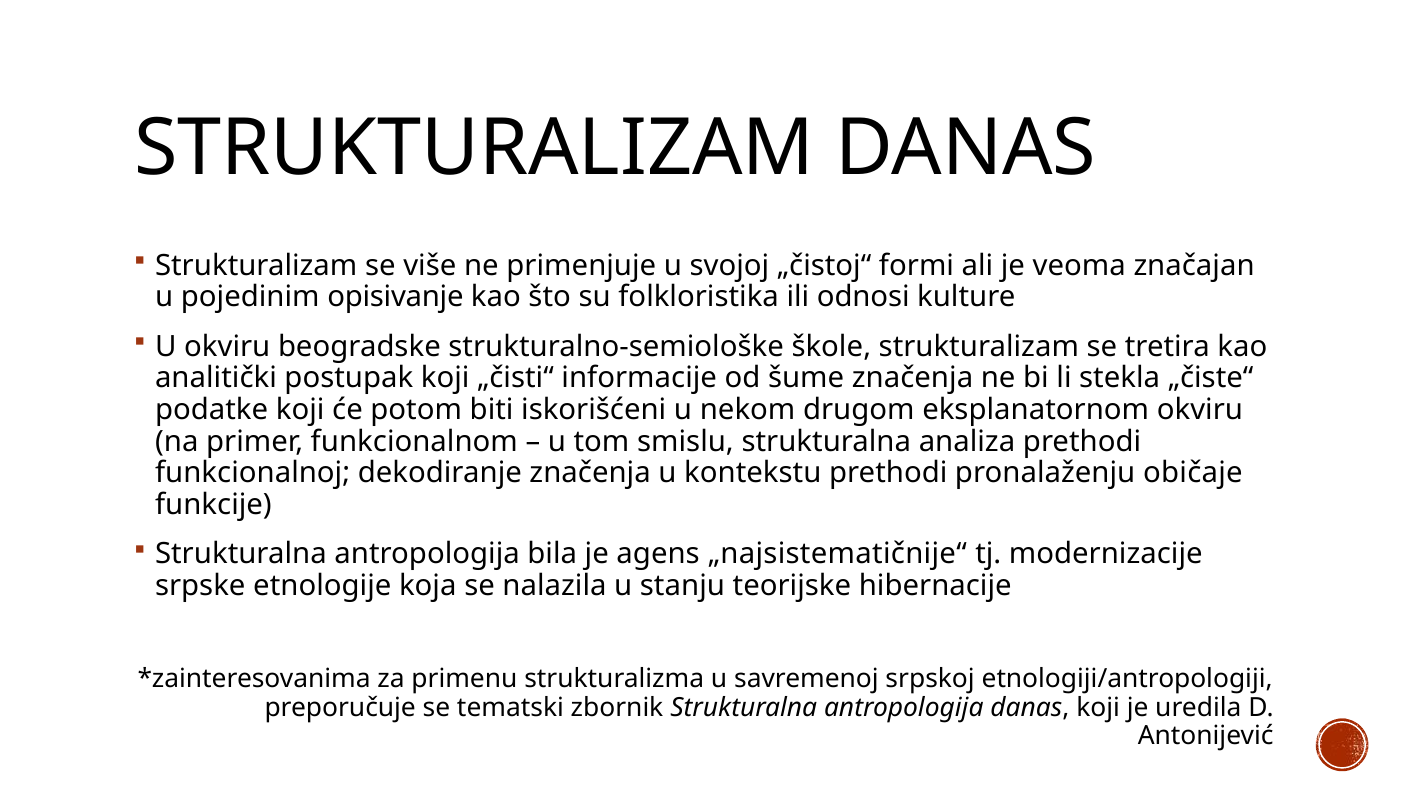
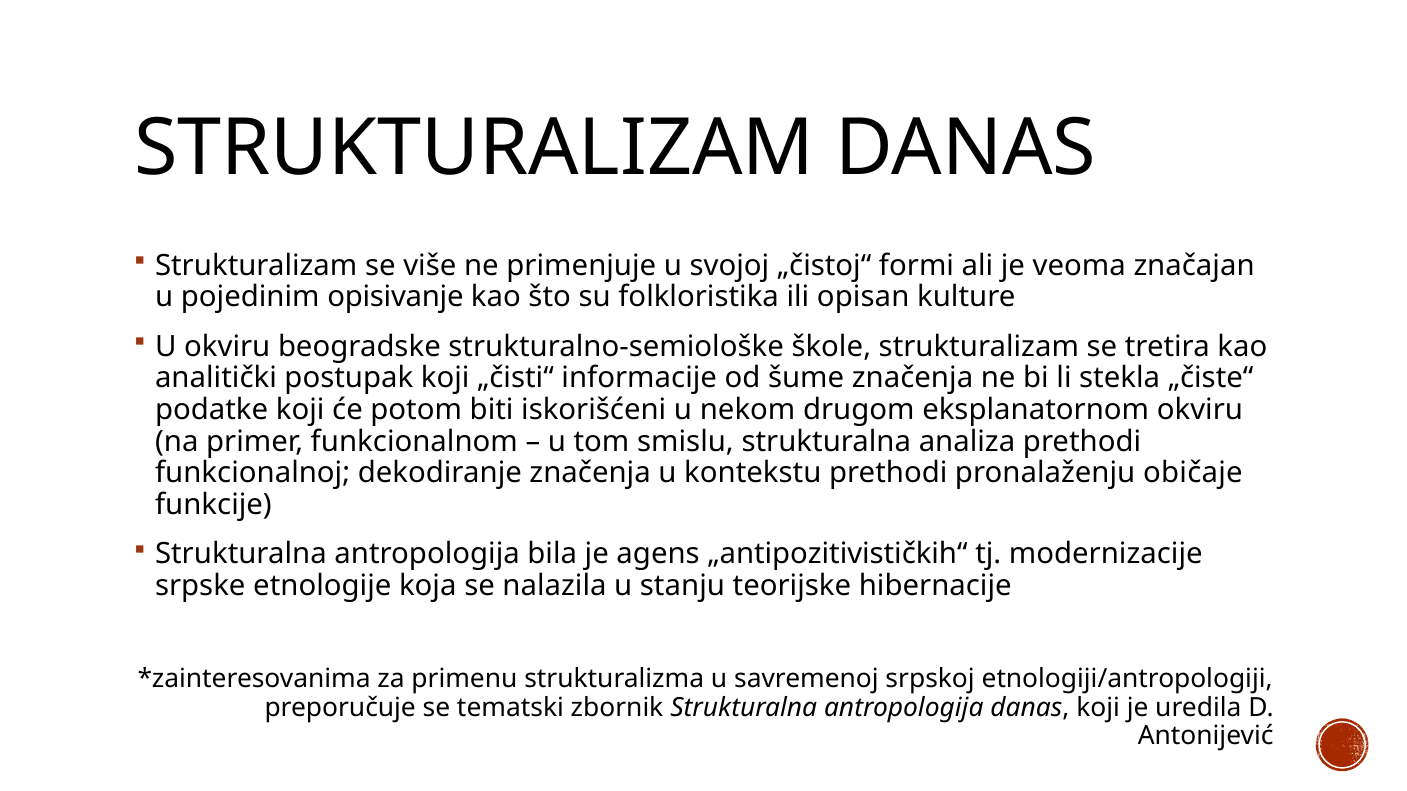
odnosi: odnosi -> opisan (863, 297)
„najsistematičnije“: „najsistematičnije“ -> „antipozitivističkih“ (838, 554)
